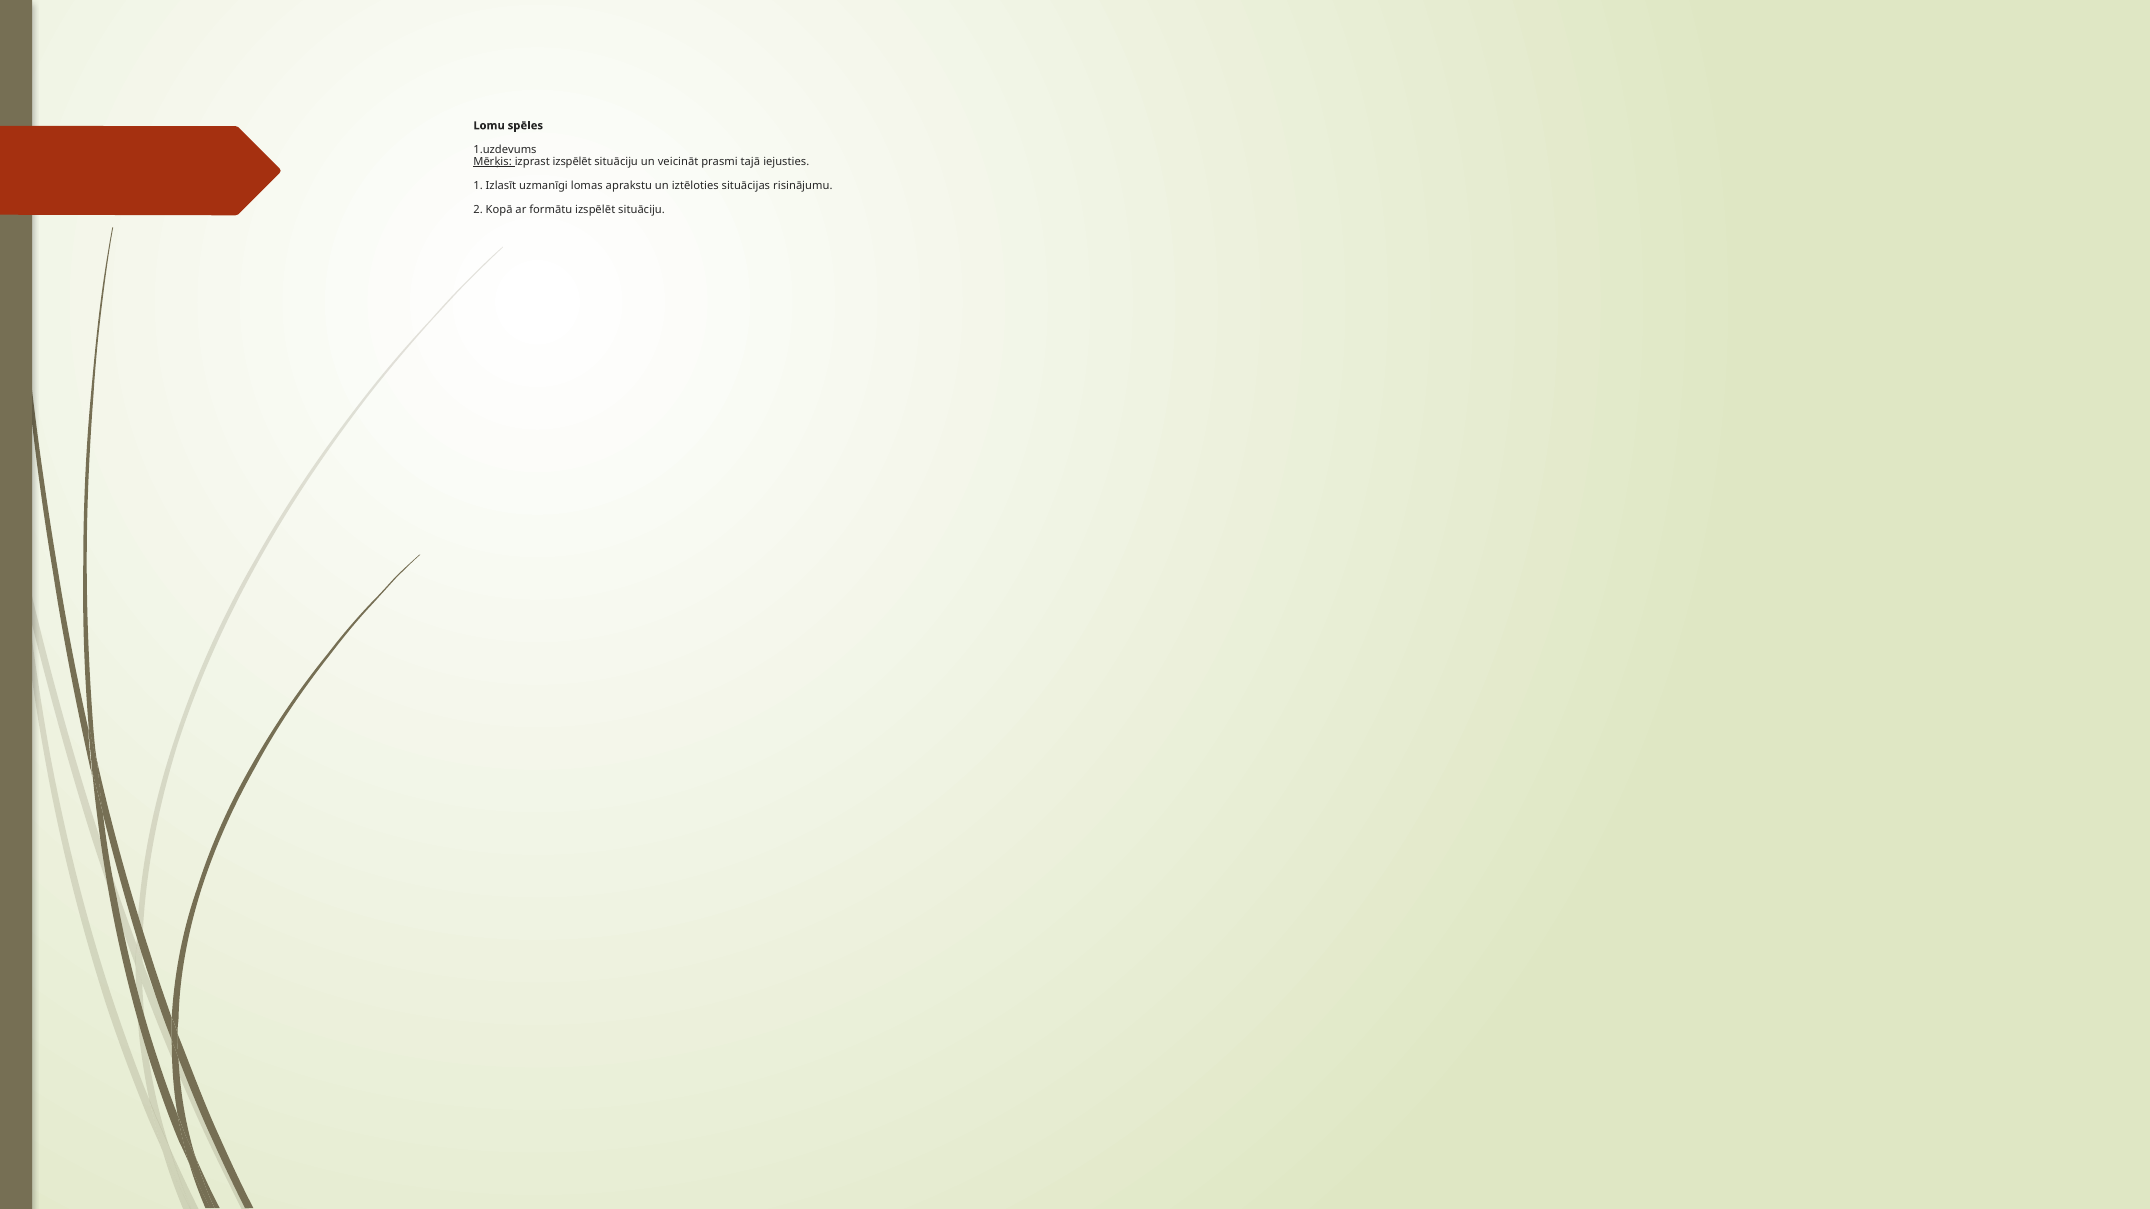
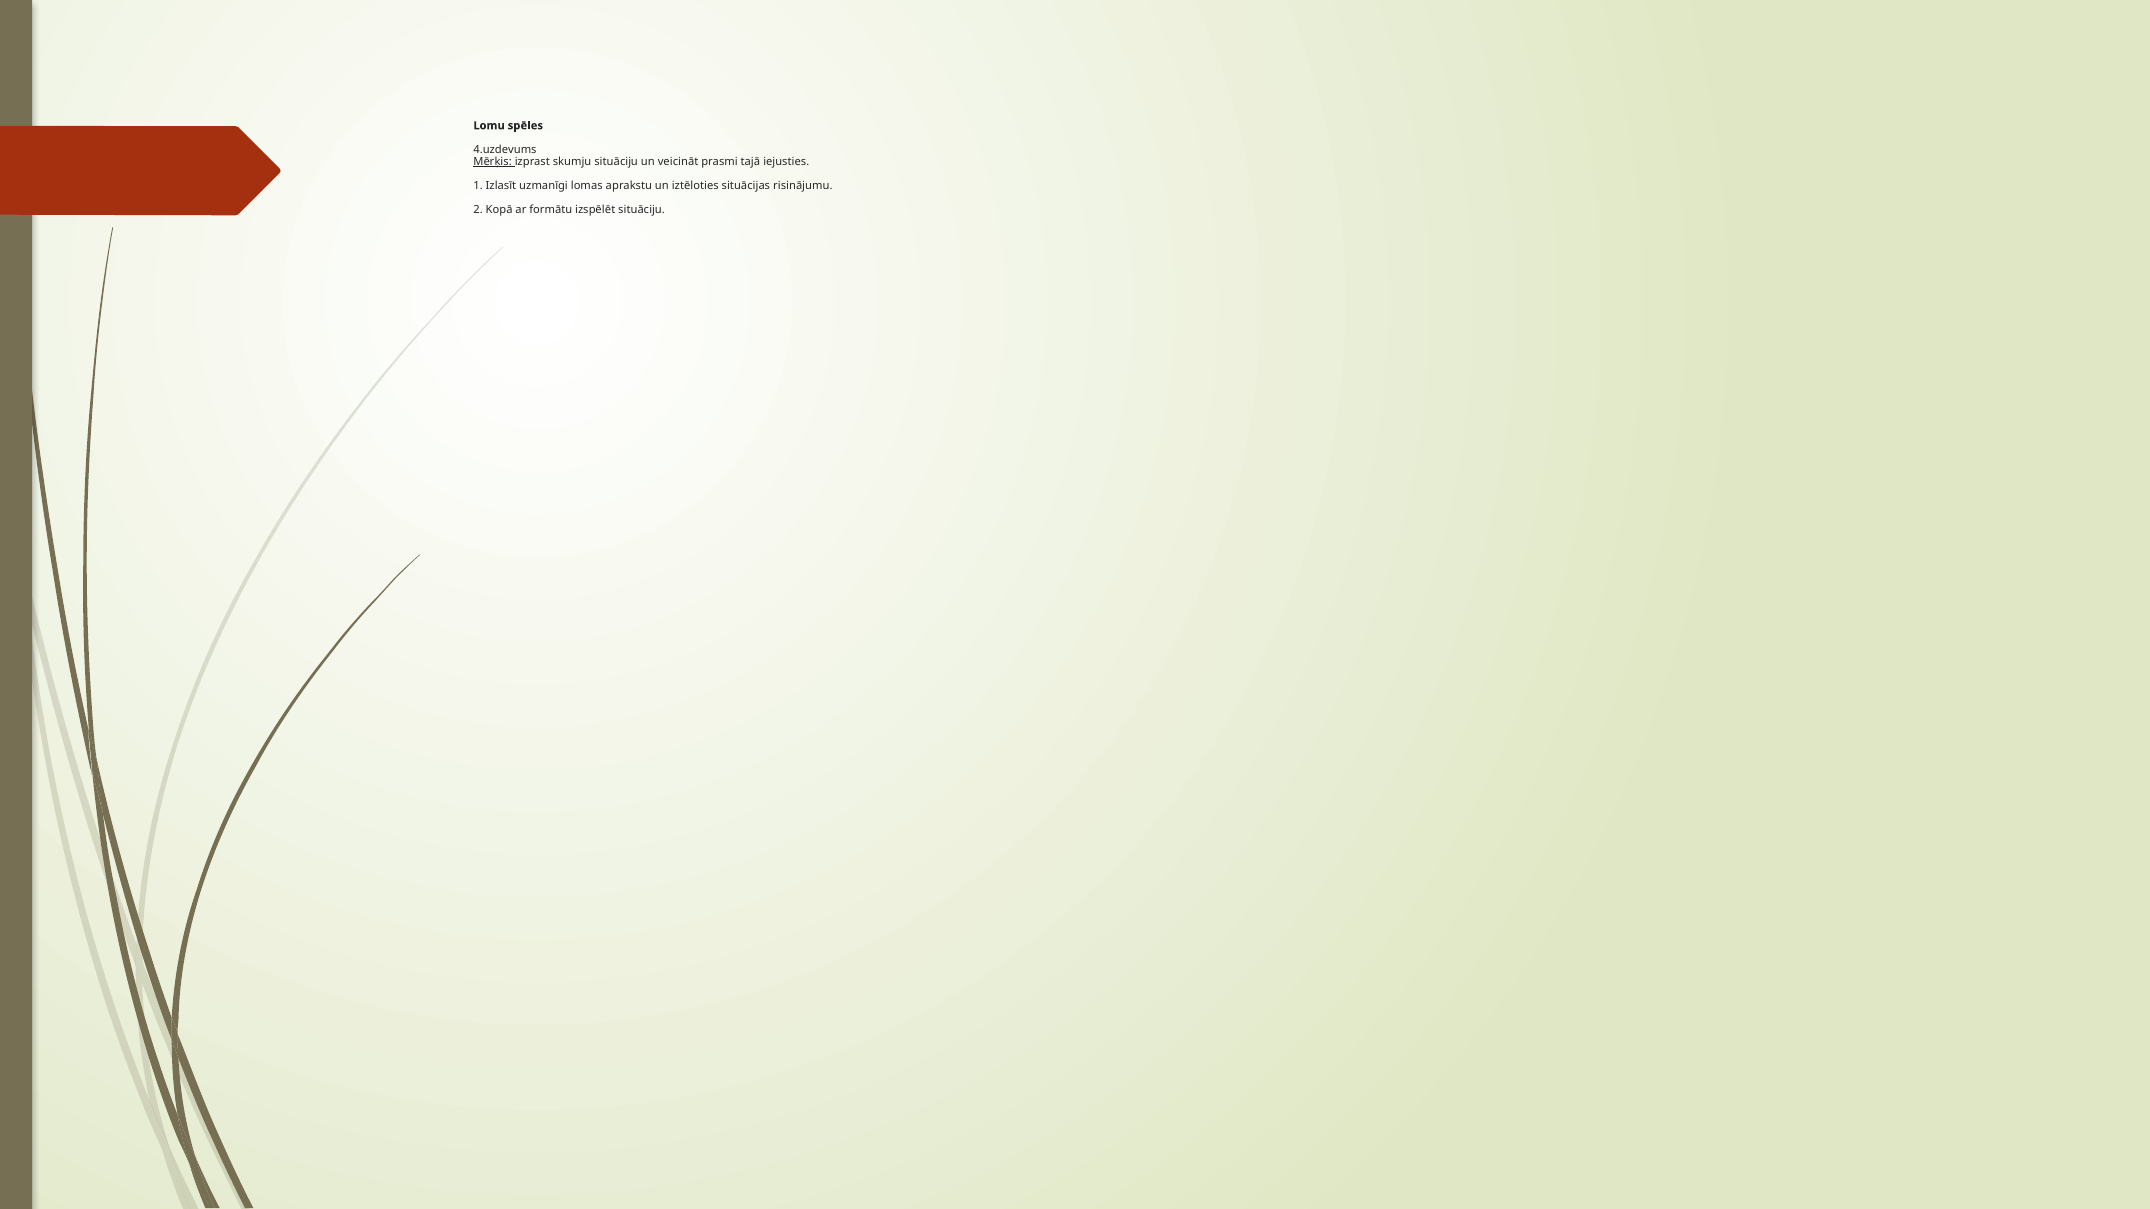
1.uzdevums: 1.uzdevums -> 4.uzdevums (505, 150)
izprast izspēlēt: izspēlēt -> skumju (572, 162)
